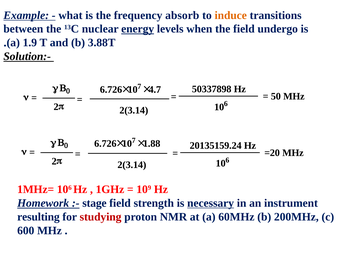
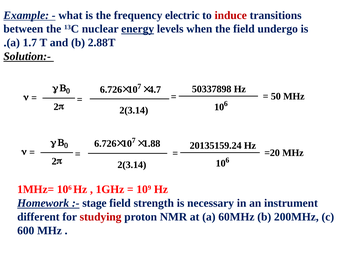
absorb: absorb -> electric (182, 15)
induce colour: orange -> red (231, 15)
1.9: 1.9 -> 1.7 (30, 43)
3.88T: 3.88T -> 2.88T (102, 43)
necessary underline: present -> none (211, 203)
resulting: resulting -> different (38, 216)
